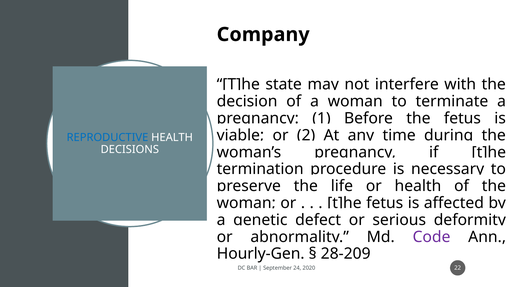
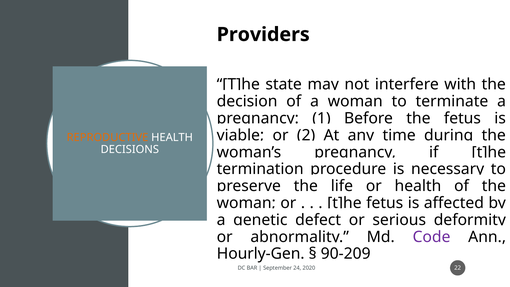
Company: Company -> Providers (263, 35)
REPRODUCTIVE colour: blue -> orange (107, 137)
28-209: 28-209 -> 90-209 (346, 254)
